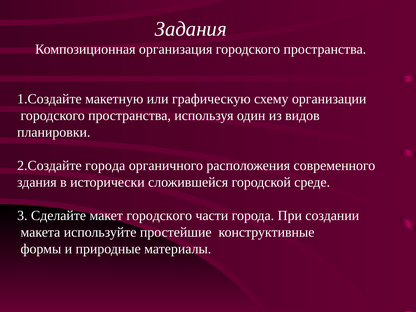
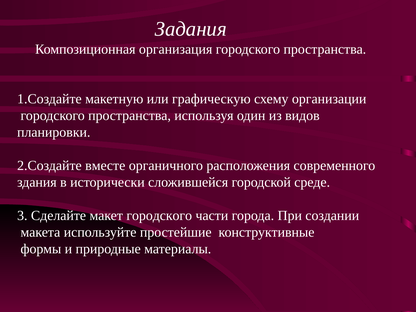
2.Создайте города: города -> вместе (105, 166)
